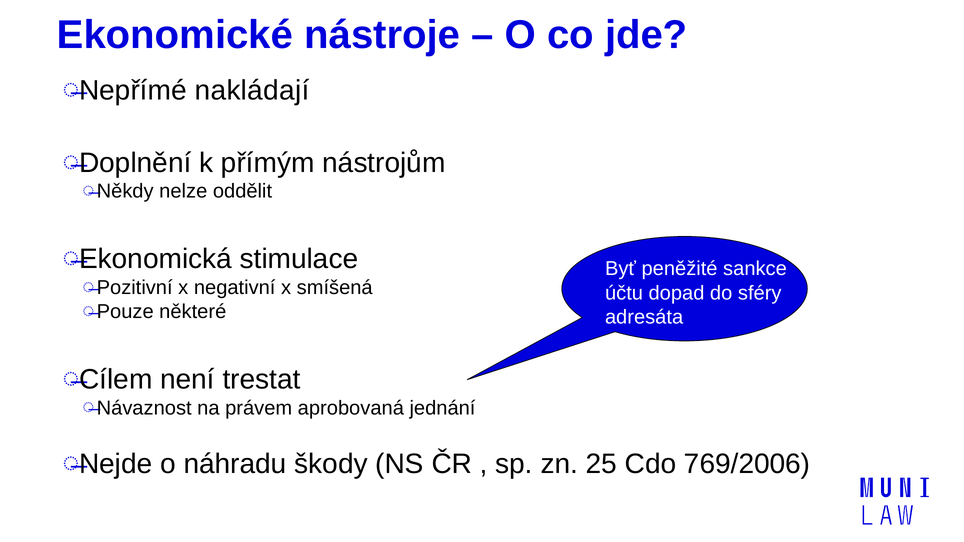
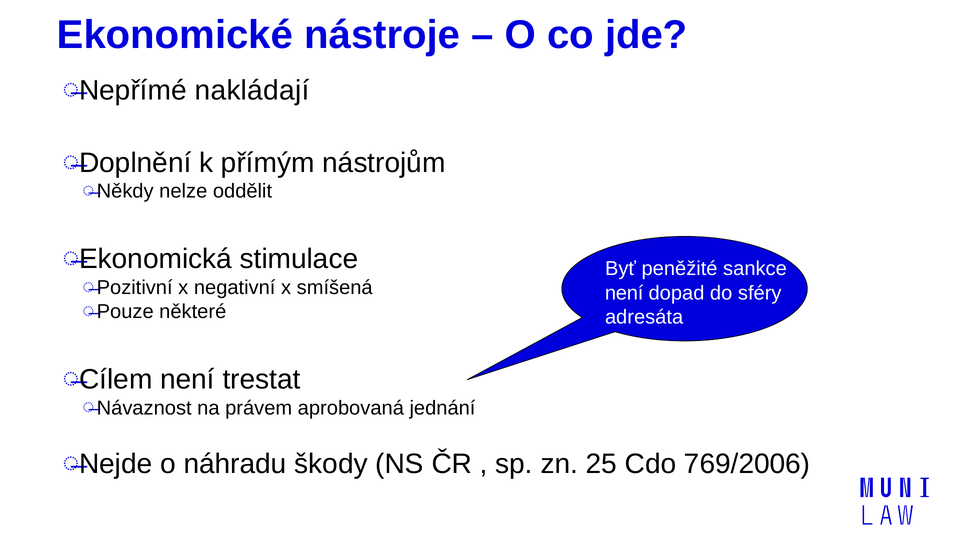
účtu: účtu -> není (624, 293)
